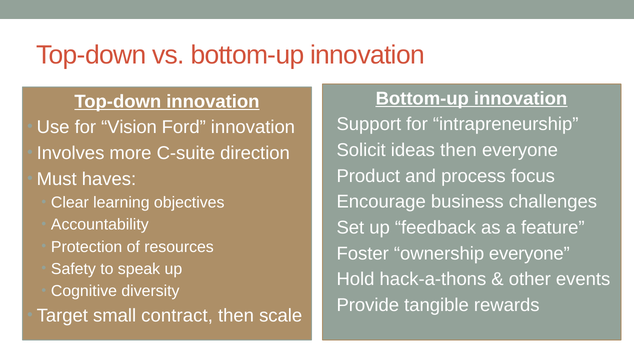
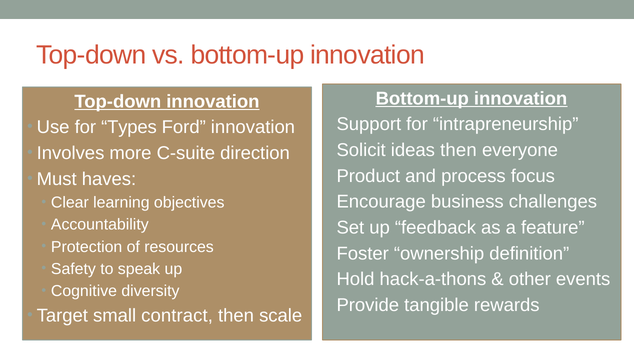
Vision: Vision -> Types (129, 128)
ownership everyone: everyone -> definition (529, 254)
